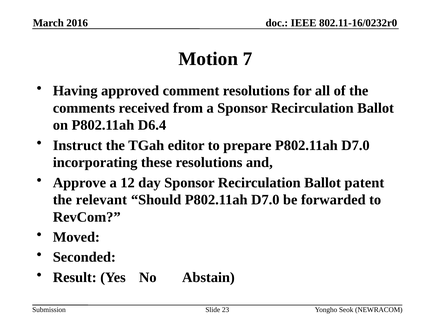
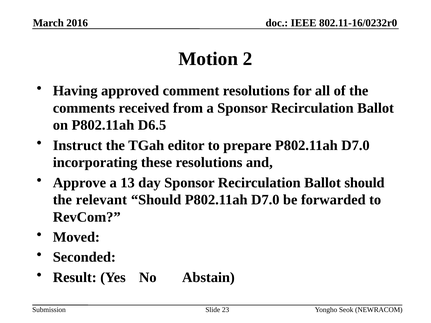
7: 7 -> 2 (248, 59)
D6.4: D6.4 -> D6.5 (152, 125)
12: 12 -> 13 (128, 183)
Ballot patent: patent -> should (365, 183)
